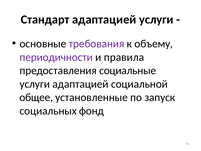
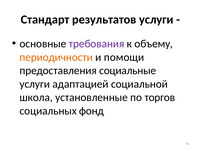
Стандарт адаптацией: адаптацией -> результатов (104, 19)
периодичности colour: purple -> orange (56, 57)
правила: правила -> помощи (124, 57)
общее: общее -> школа (36, 97)
запуск: запуск -> торгов (160, 97)
